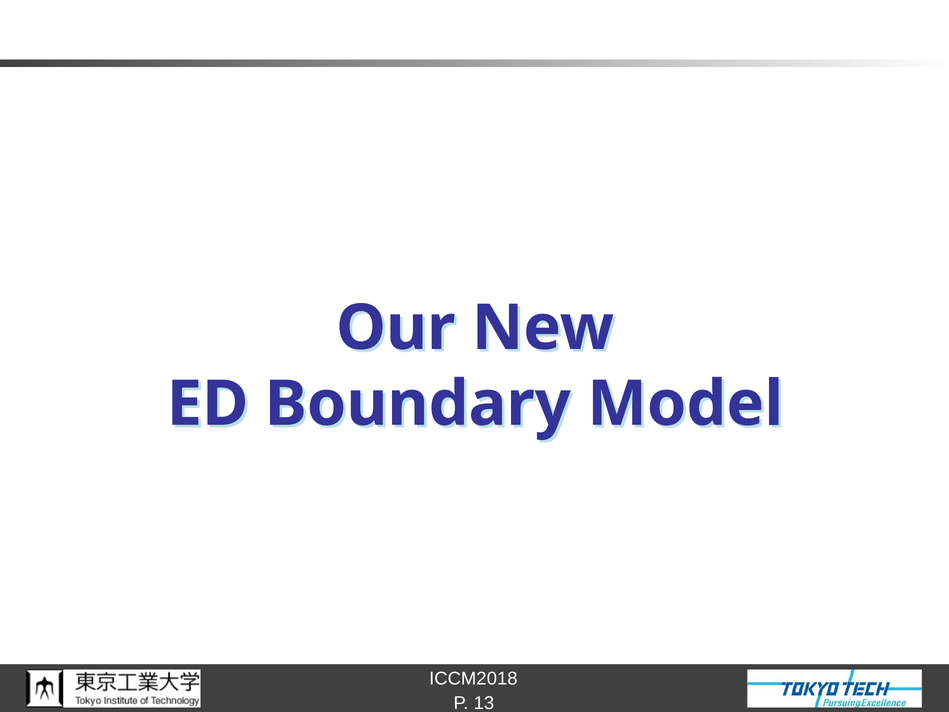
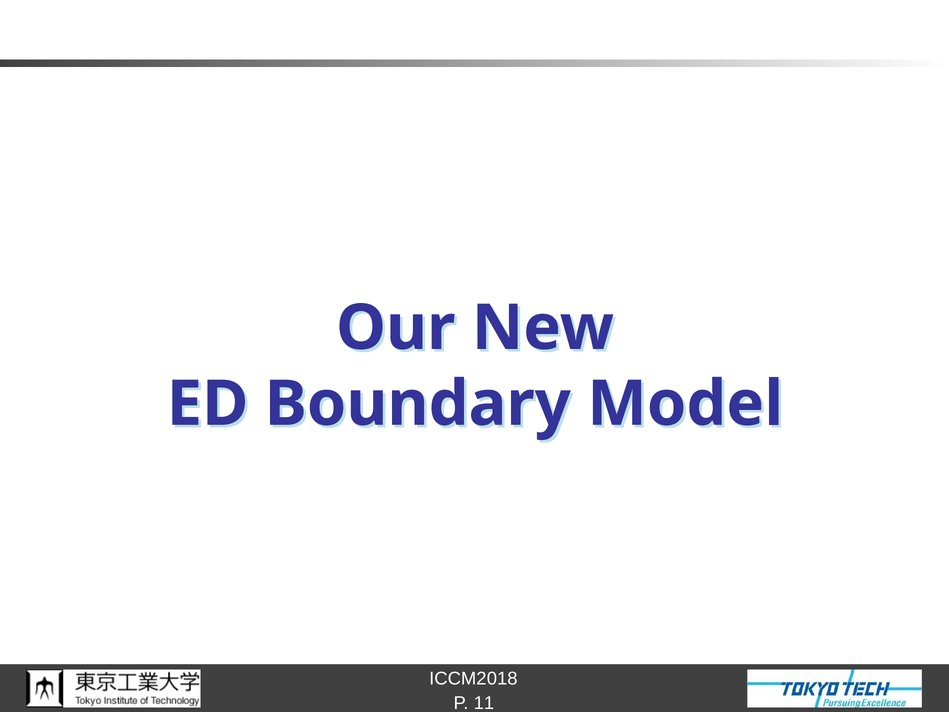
13: 13 -> 11 (484, 703)
